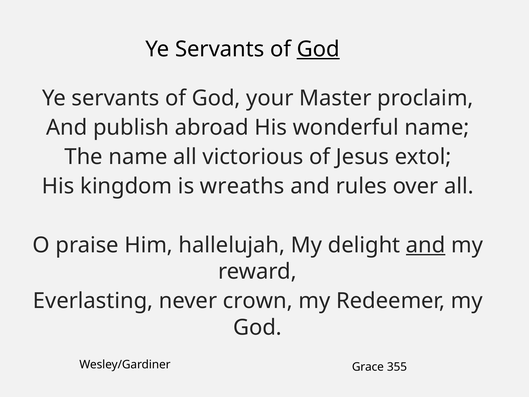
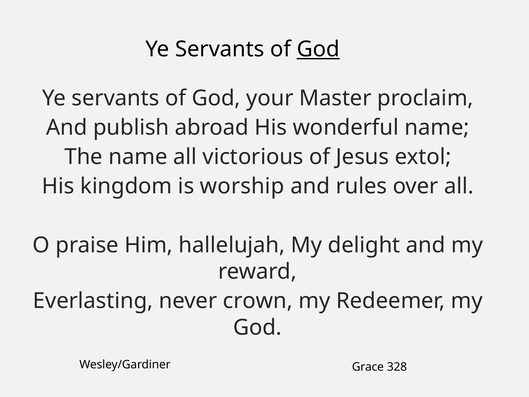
wreaths: wreaths -> worship (242, 186)
and underline: present -> none (426, 245)
355: 355 -> 328 (397, 367)
